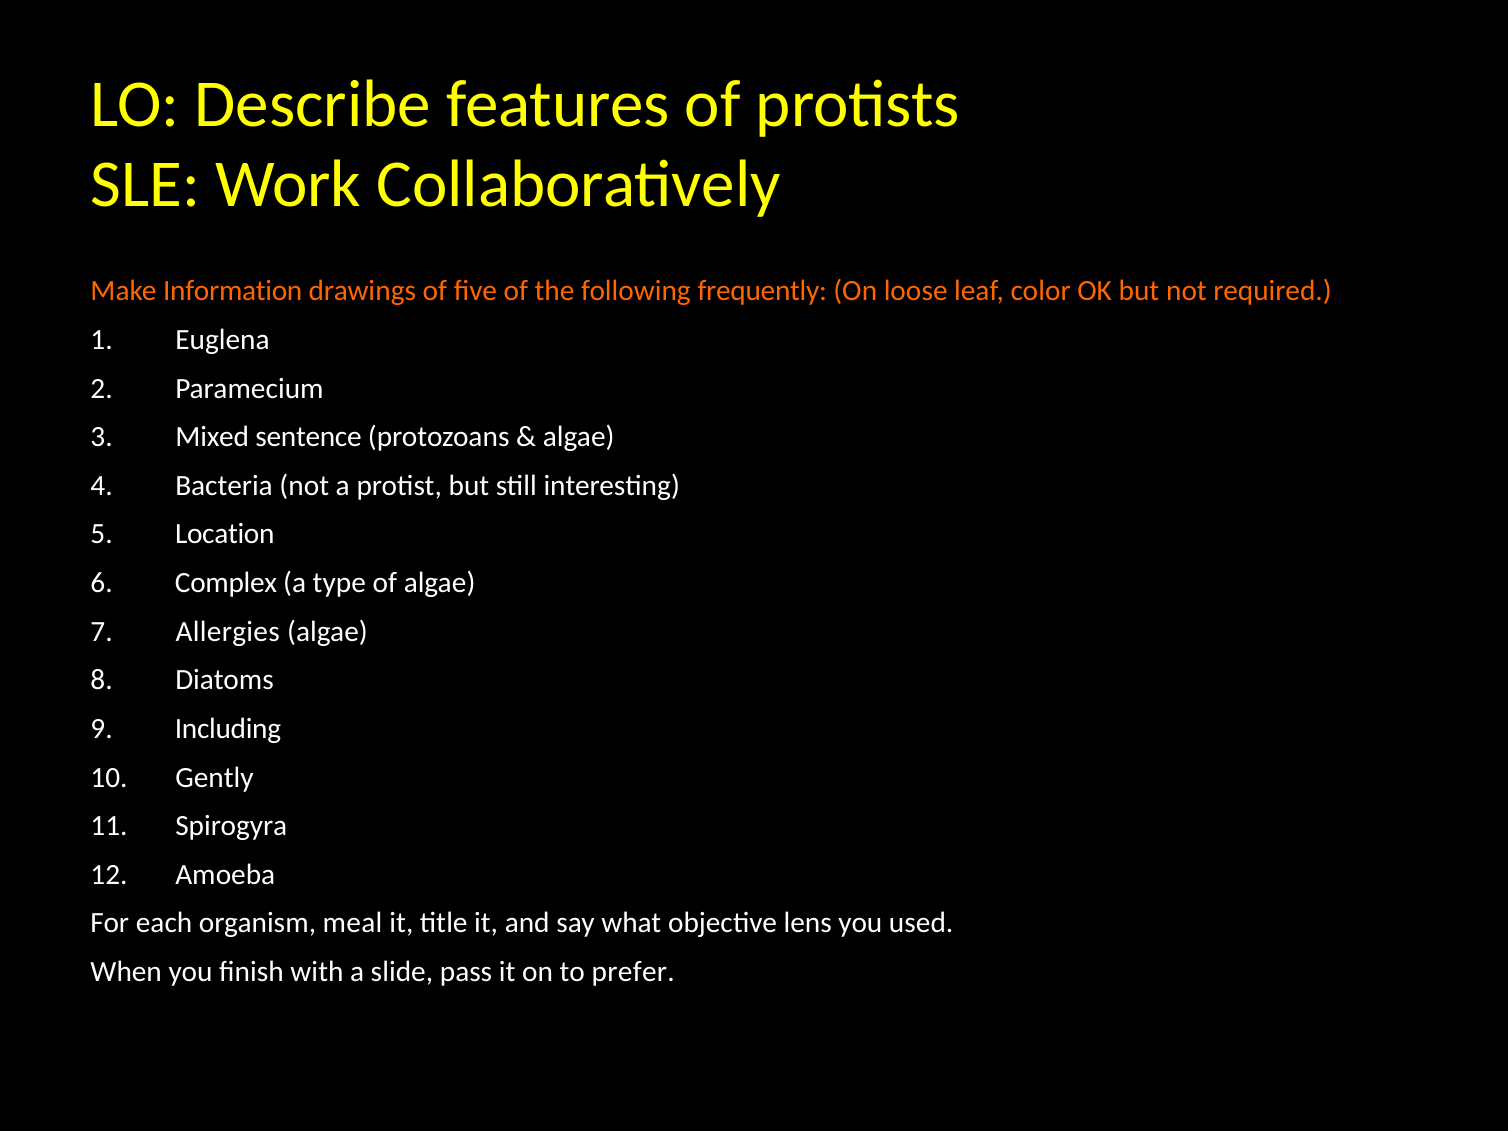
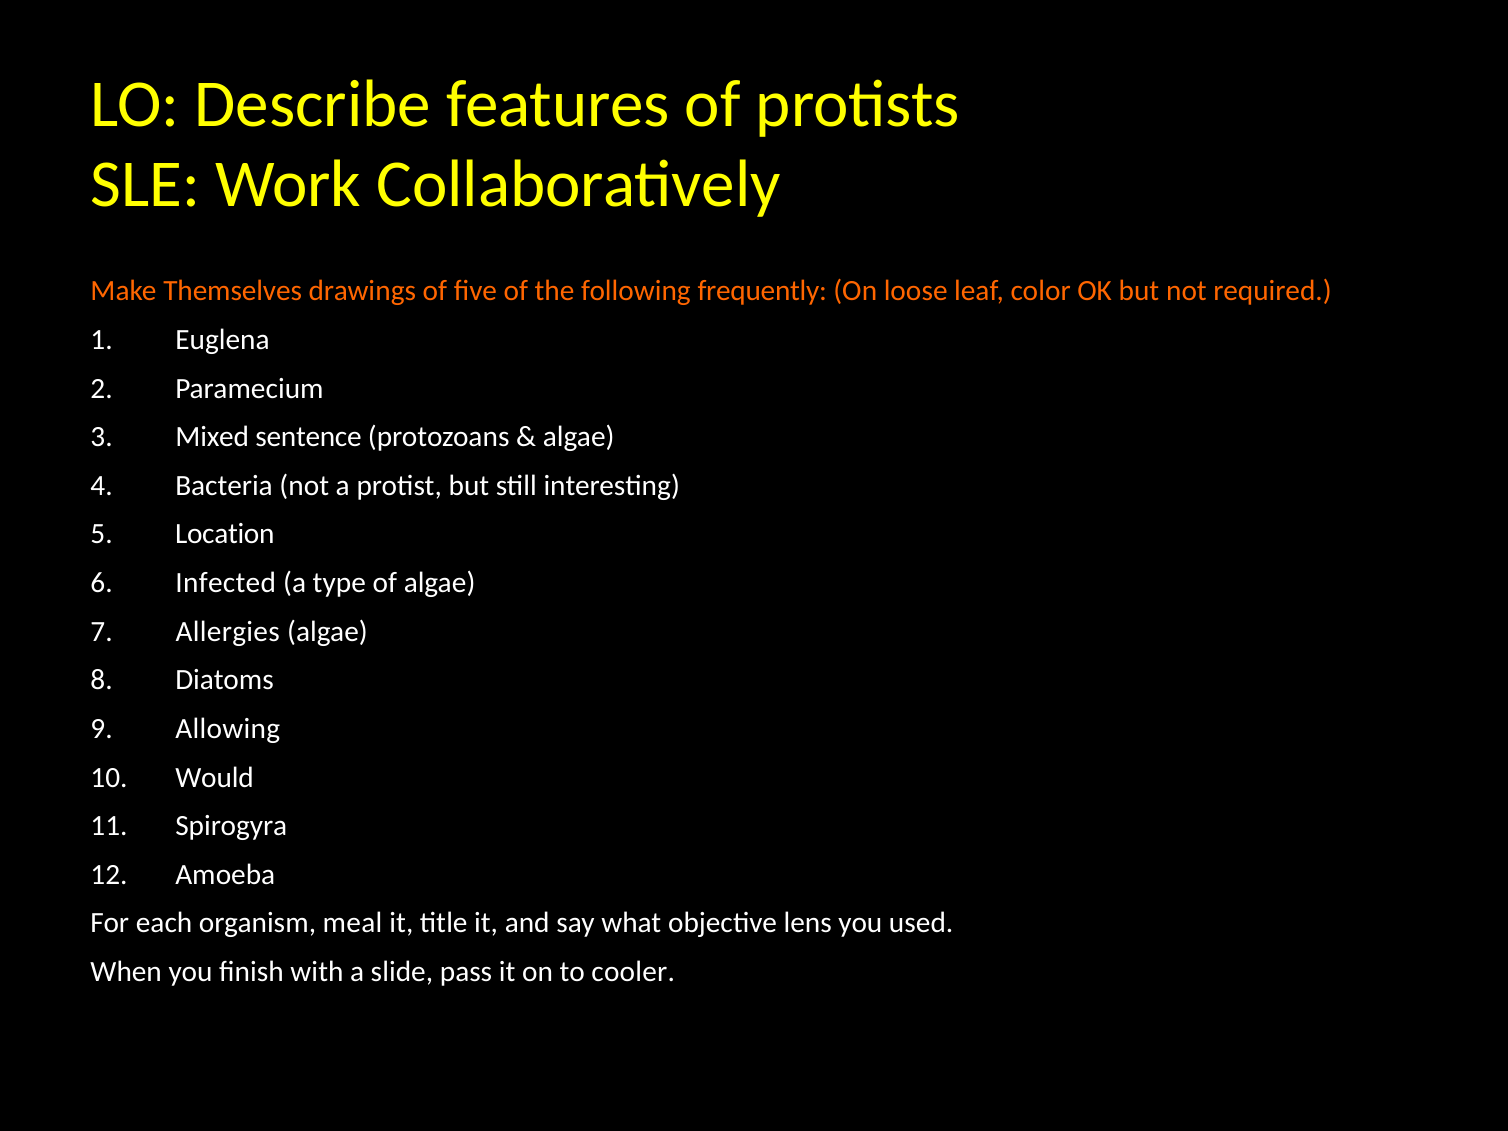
Information: Information -> Themselves (233, 291)
Complex: Complex -> Infected (226, 583)
Including: Including -> Allowing (228, 729)
Gently: Gently -> Would (215, 777)
prefer: prefer -> cooler (633, 972)
